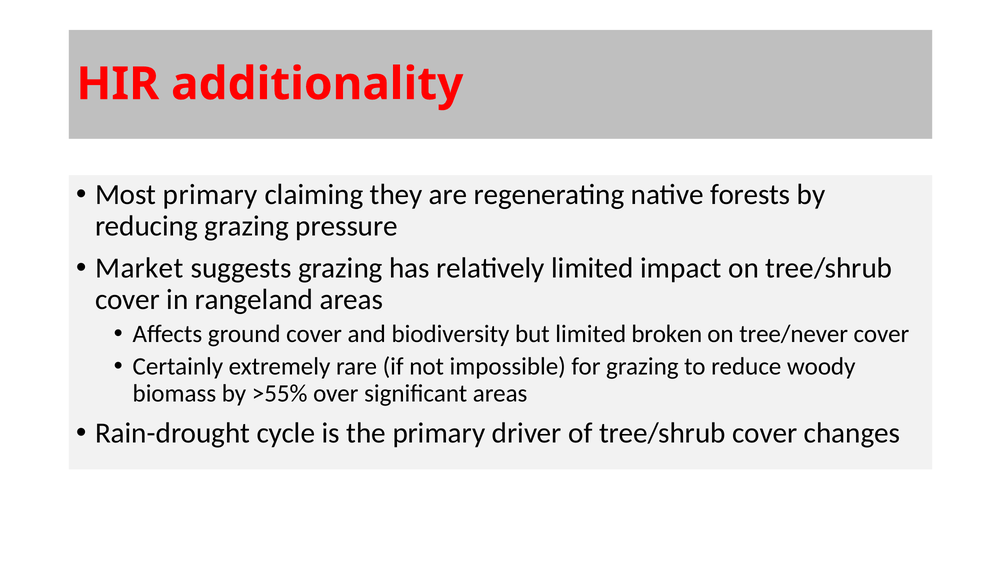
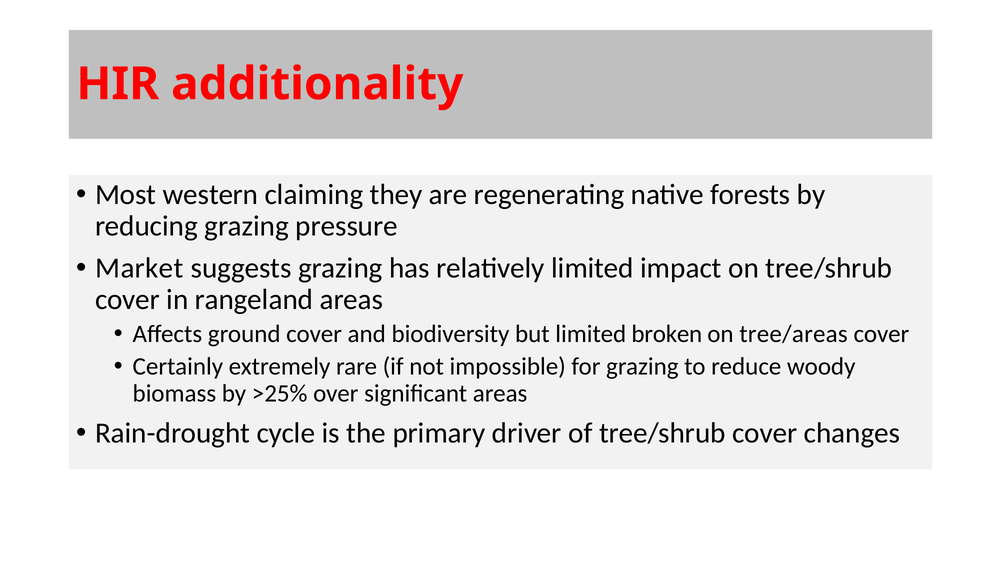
Most primary: primary -> western (210, 195)
tree/never: tree/never -> tree/areas (794, 334)
>55%: >55% -> >25% (280, 393)
